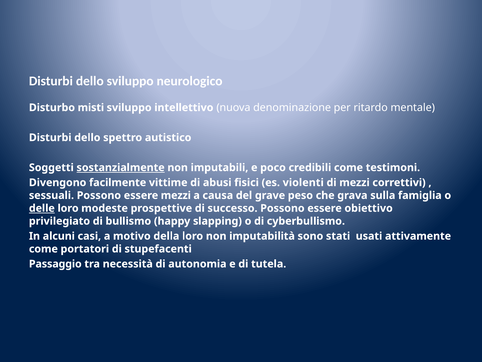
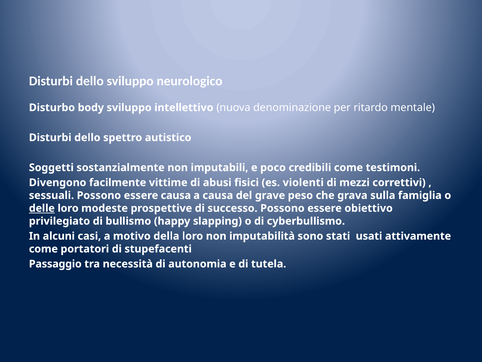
misti: misti -> body (91, 107)
sostanzialmente underline: present -> none (121, 167)
essere mezzi: mezzi -> causa (176, 195)
